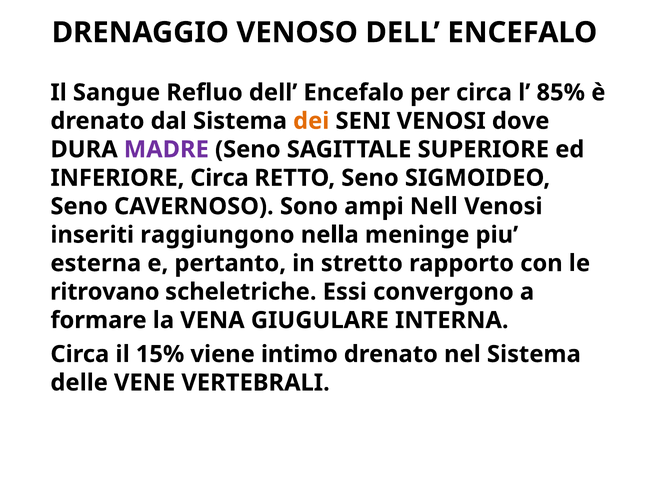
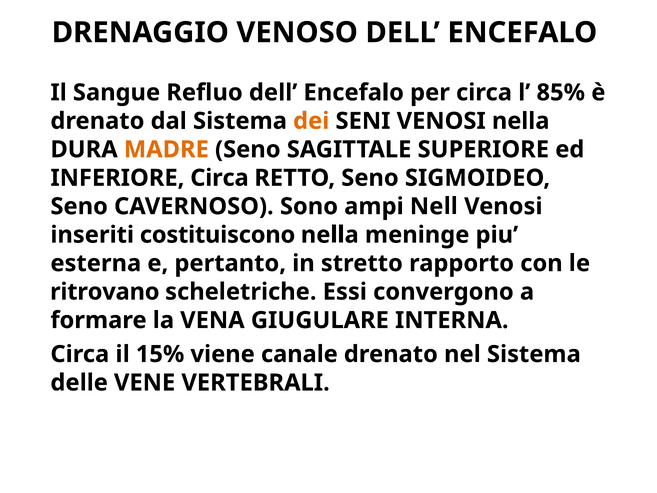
VENOSI dove: dove -> nella (521, 121)
MADRE colour: purple -> orange (166, 149)
raggiungono: raggiungono -> costituiscono (218, 235)
intimo: intimo -> canale (299, 354)
